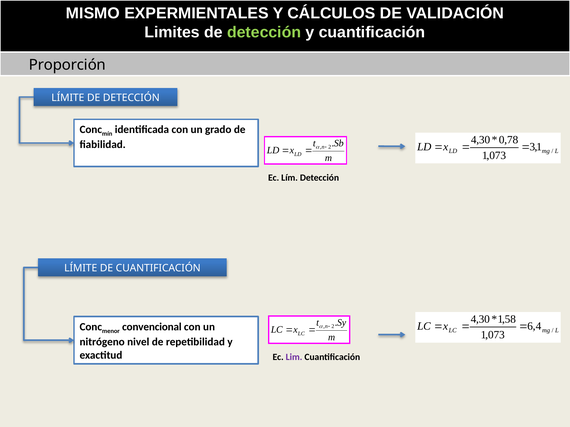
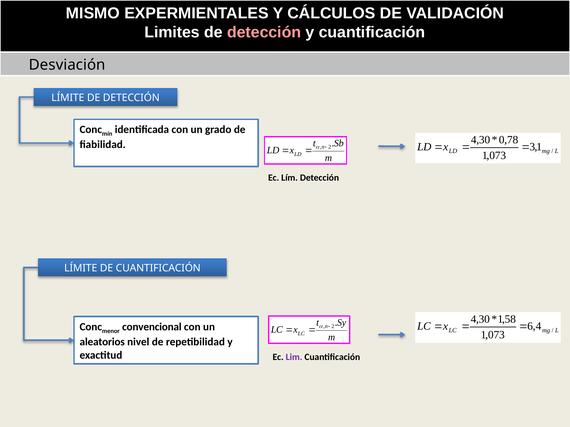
detección colour: light green -> pink (264, 32)
Proporción: Proporción -> Desviación (67, 65)
nitrógeno: nitrógeno -> aleatorios (102, 342)
